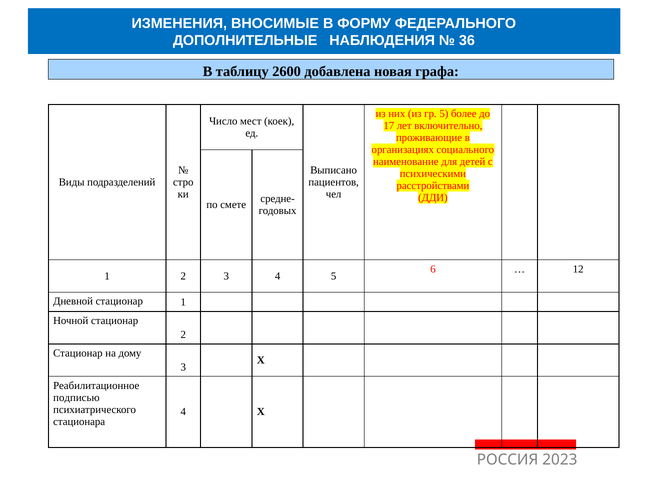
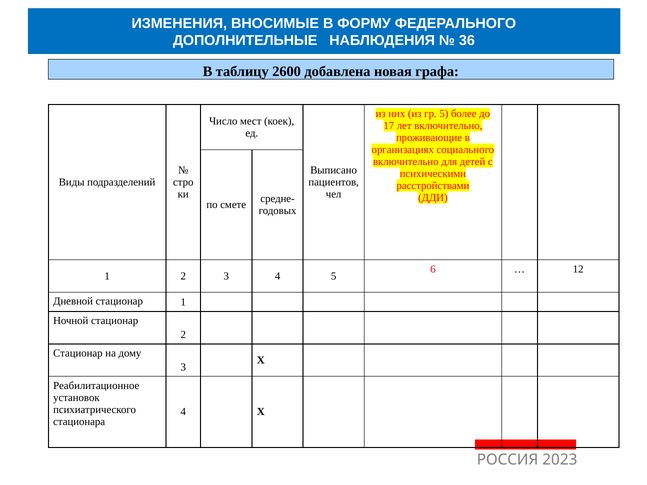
наименование: наименование -> включительно (406, 162)
подписью: подписью -> установок (76, 398)
